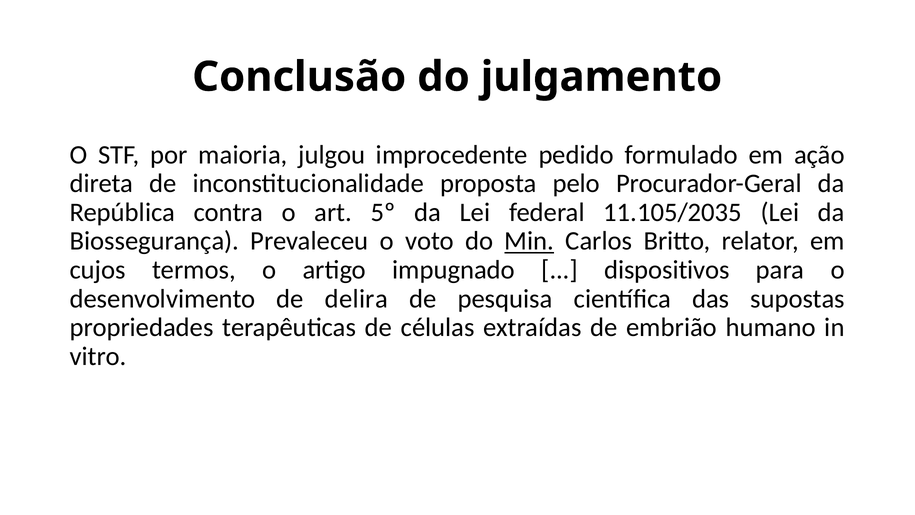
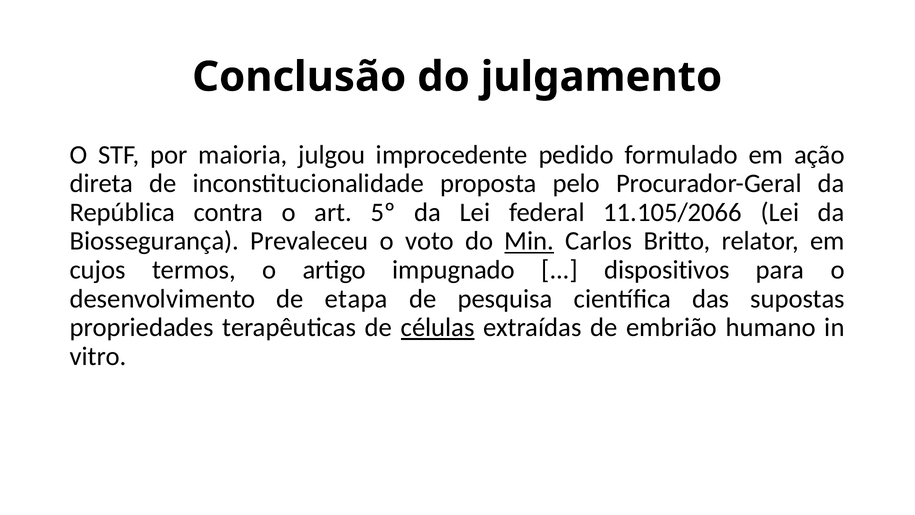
11.105/2035: 11.105/2035 -> 11.105/2066 (673, 212)
delira: delira -> etapa (356, 299)
células underline: none -> present (438, 327)
